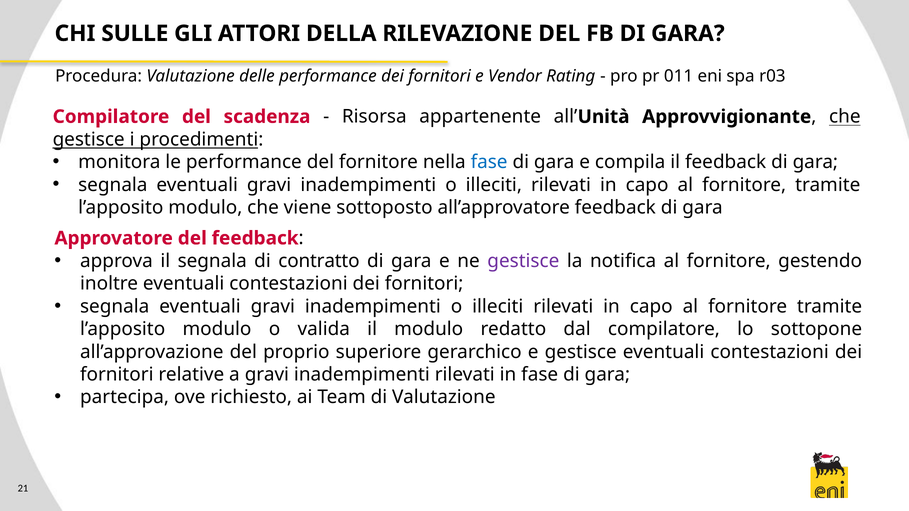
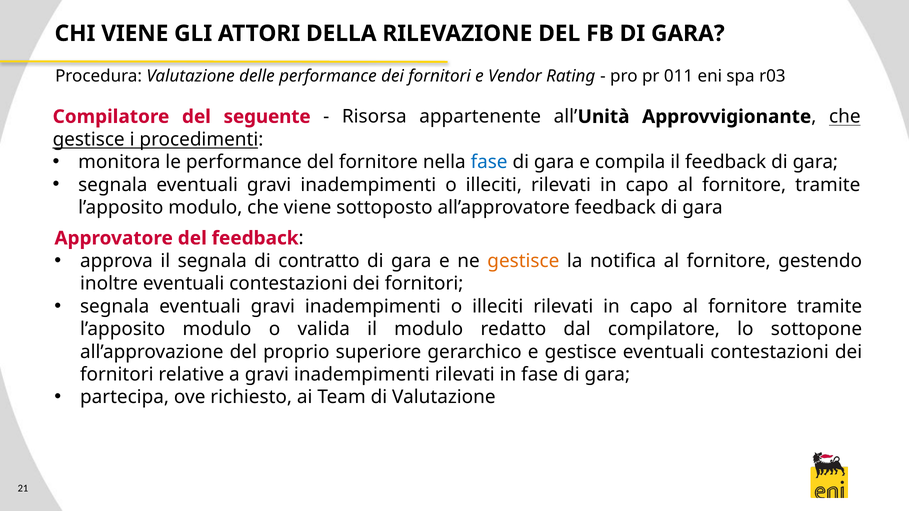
CHI SULLE: SULLE -> VIENE (135, 33)
scadenza: scadenza -> seguente (267, 117)
gestisce colour: purple -> orange (523, 261)
